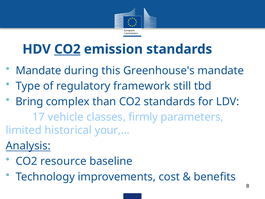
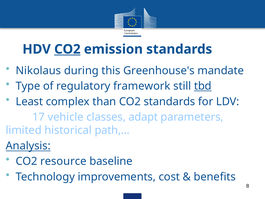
Mandate: Mandate -> Nikolaus (38, 71)
tbd underline: none -> present (203, 86)
Bring: Bring -> Least (29, 101)
firmly: firmly -> adapt (143, 117)
your,…: your,… -> path,… (112, 130)
